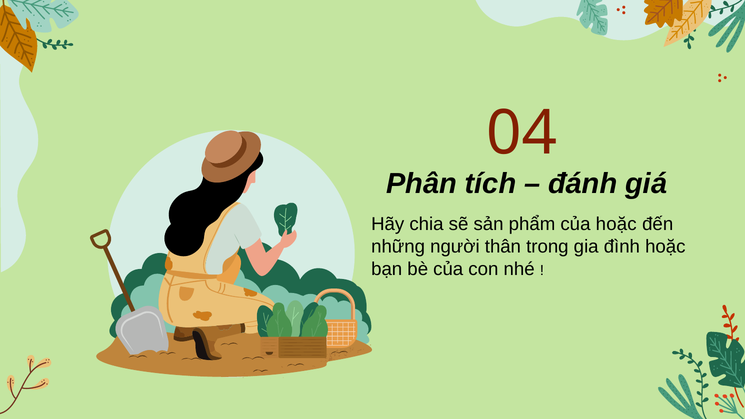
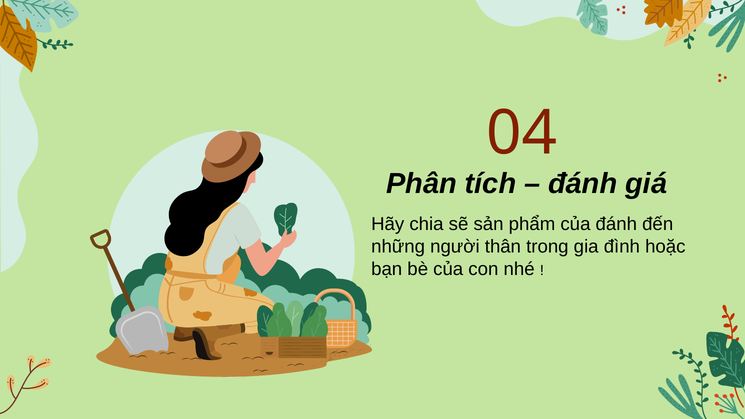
của hoặc: hoặc -> đánh (616, 224)
